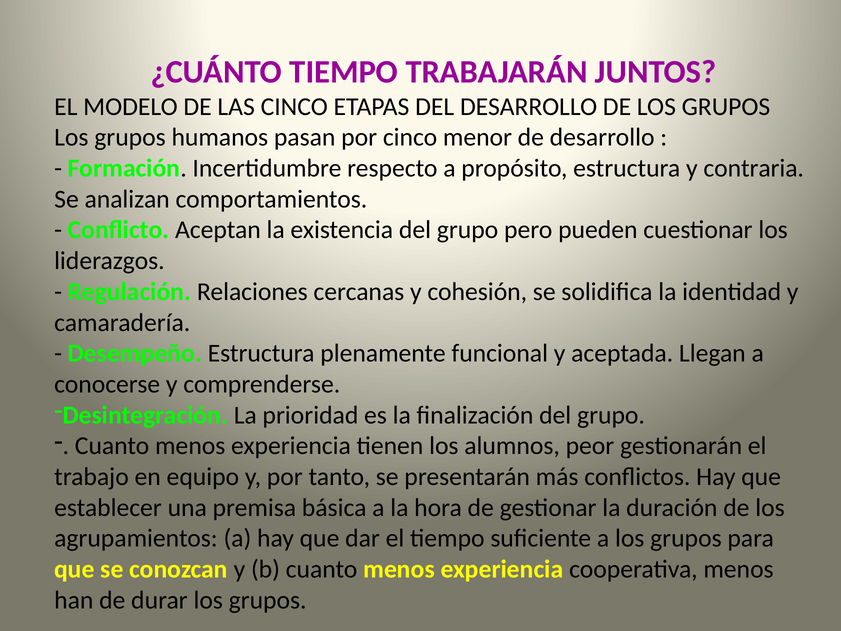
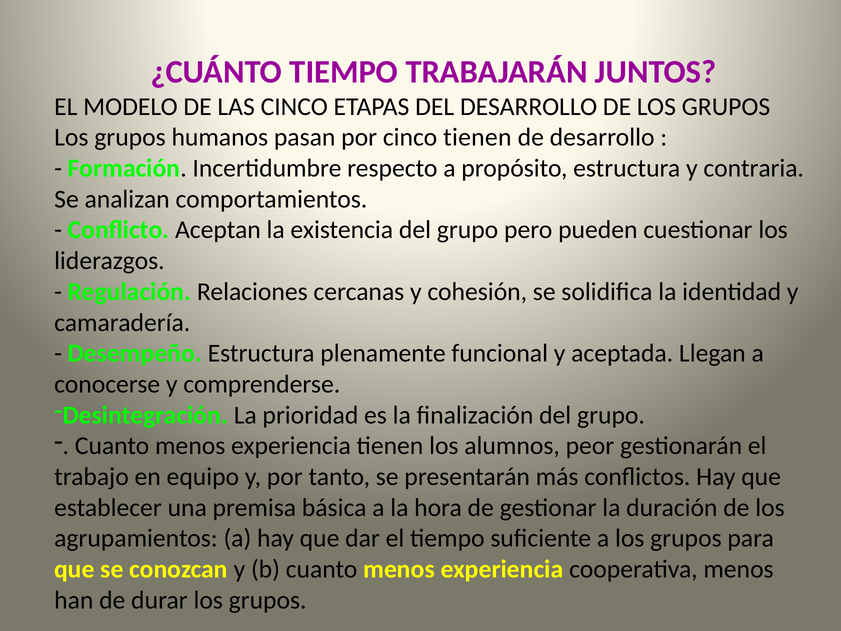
cinco menor: menor -> tienen (477, 137)
